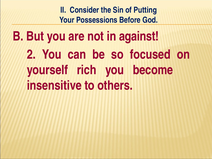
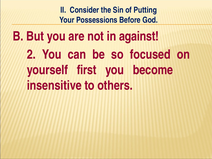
rich: rich -> first (87, 70)
